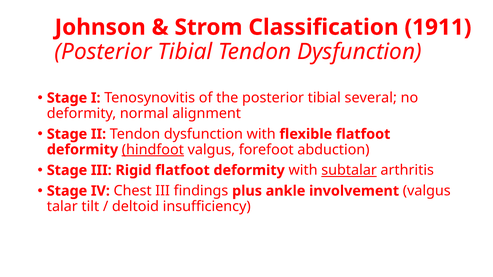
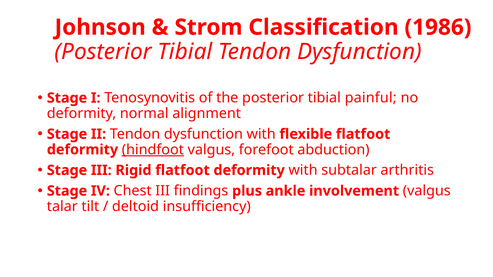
1911: 1911 -> 1986 (438, 27)
several: several -> painful (371, 98)
subtalar underline: present -> none (349, 170)
